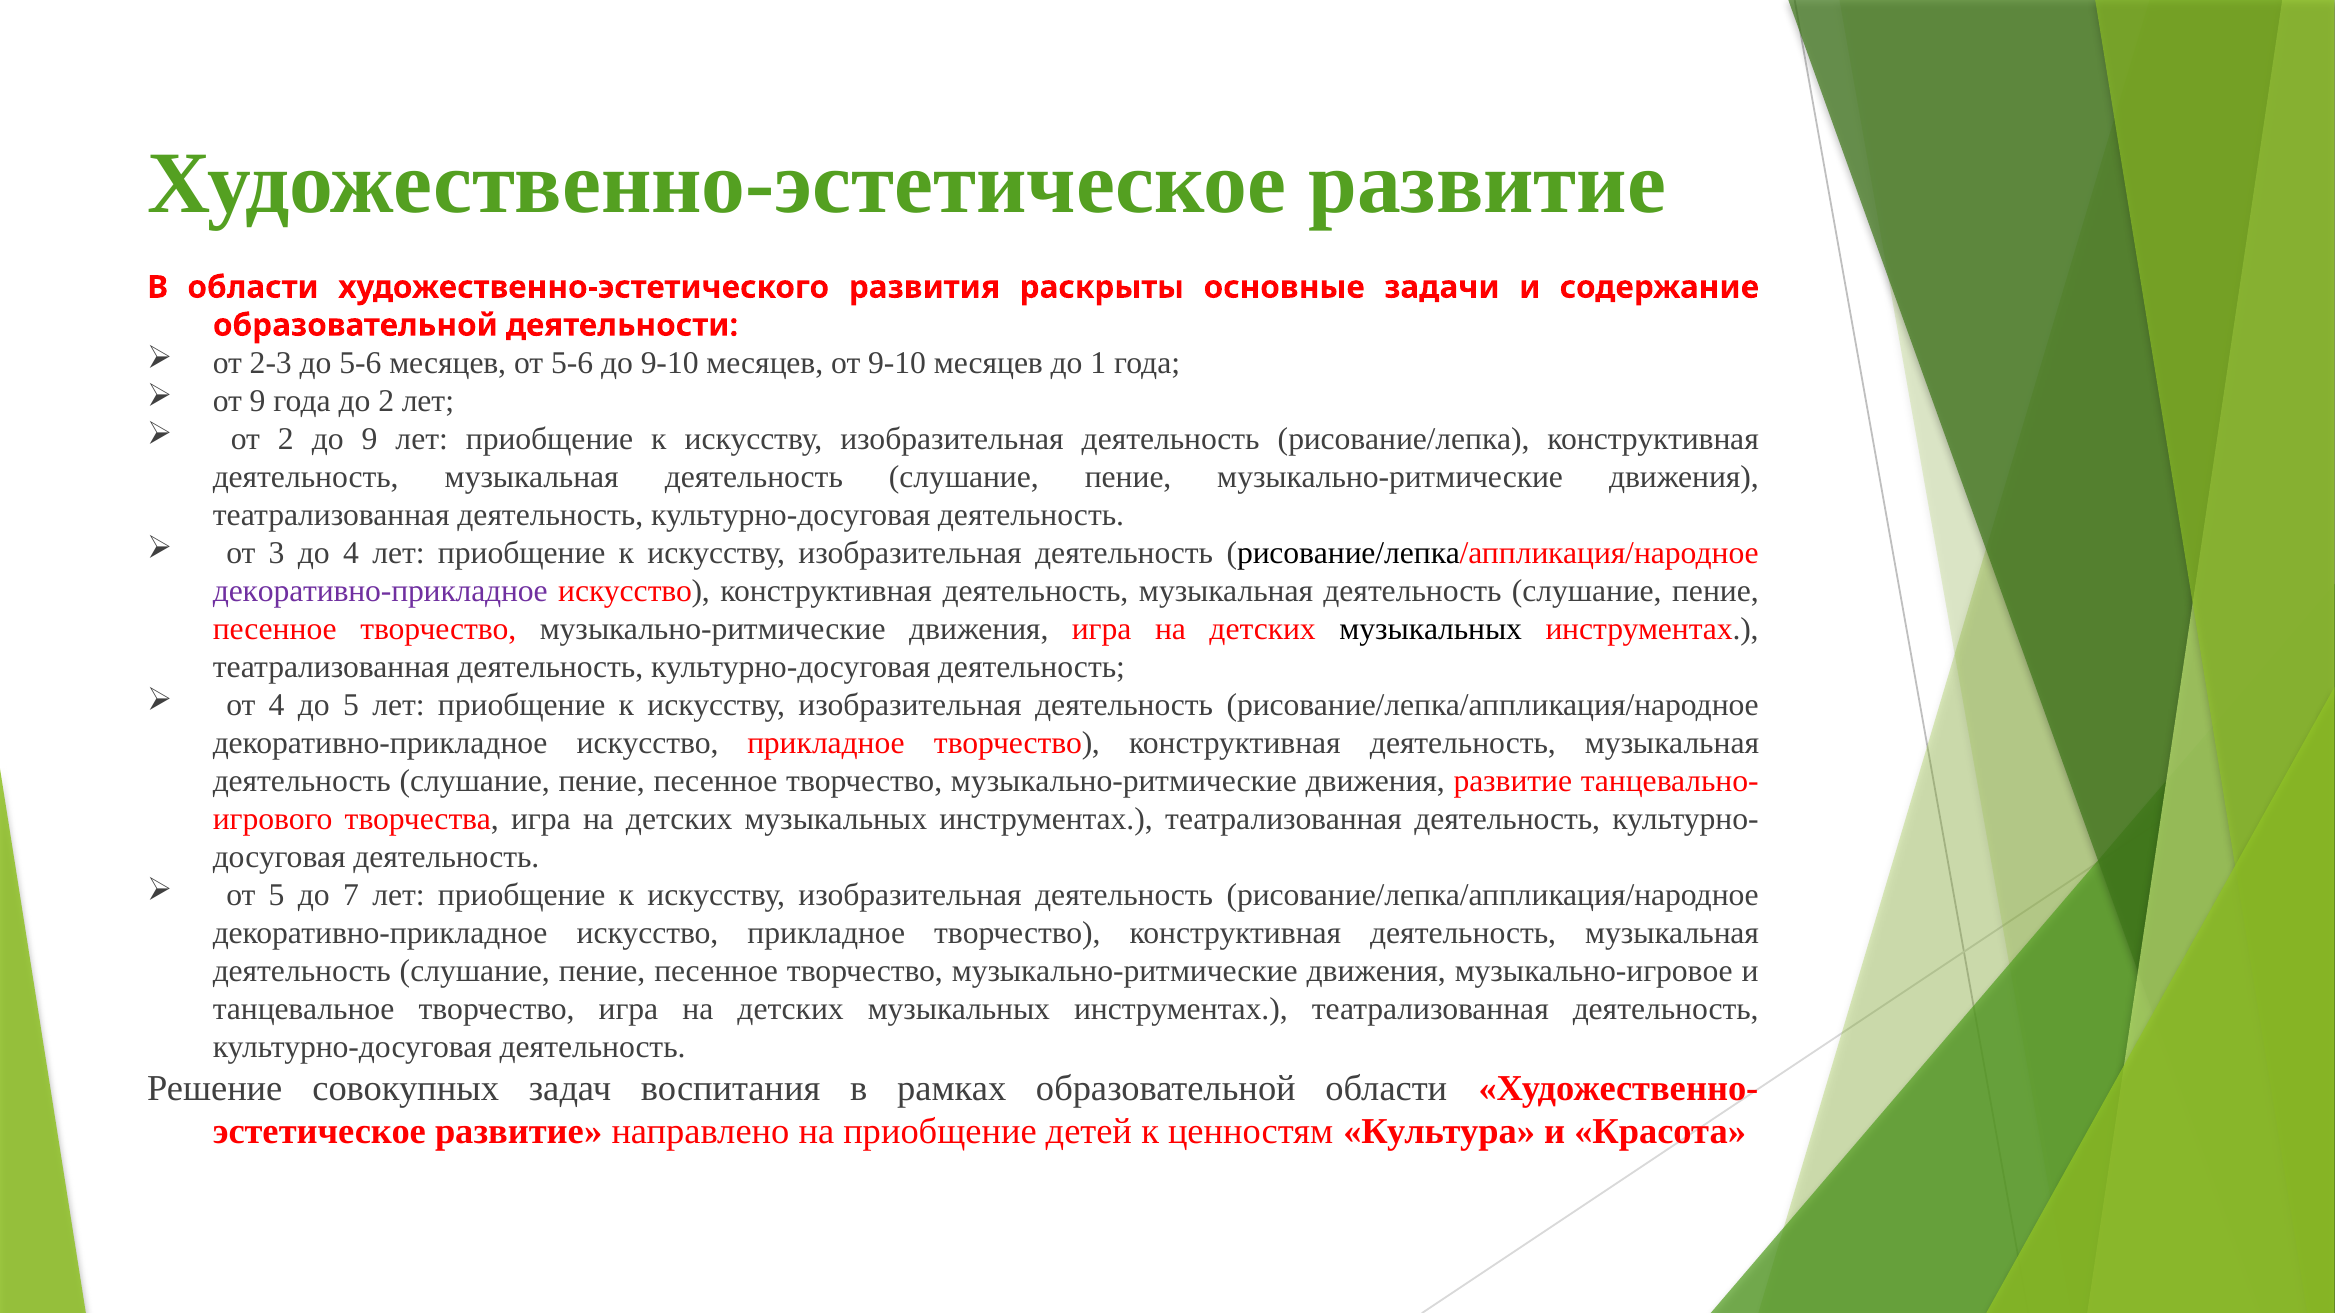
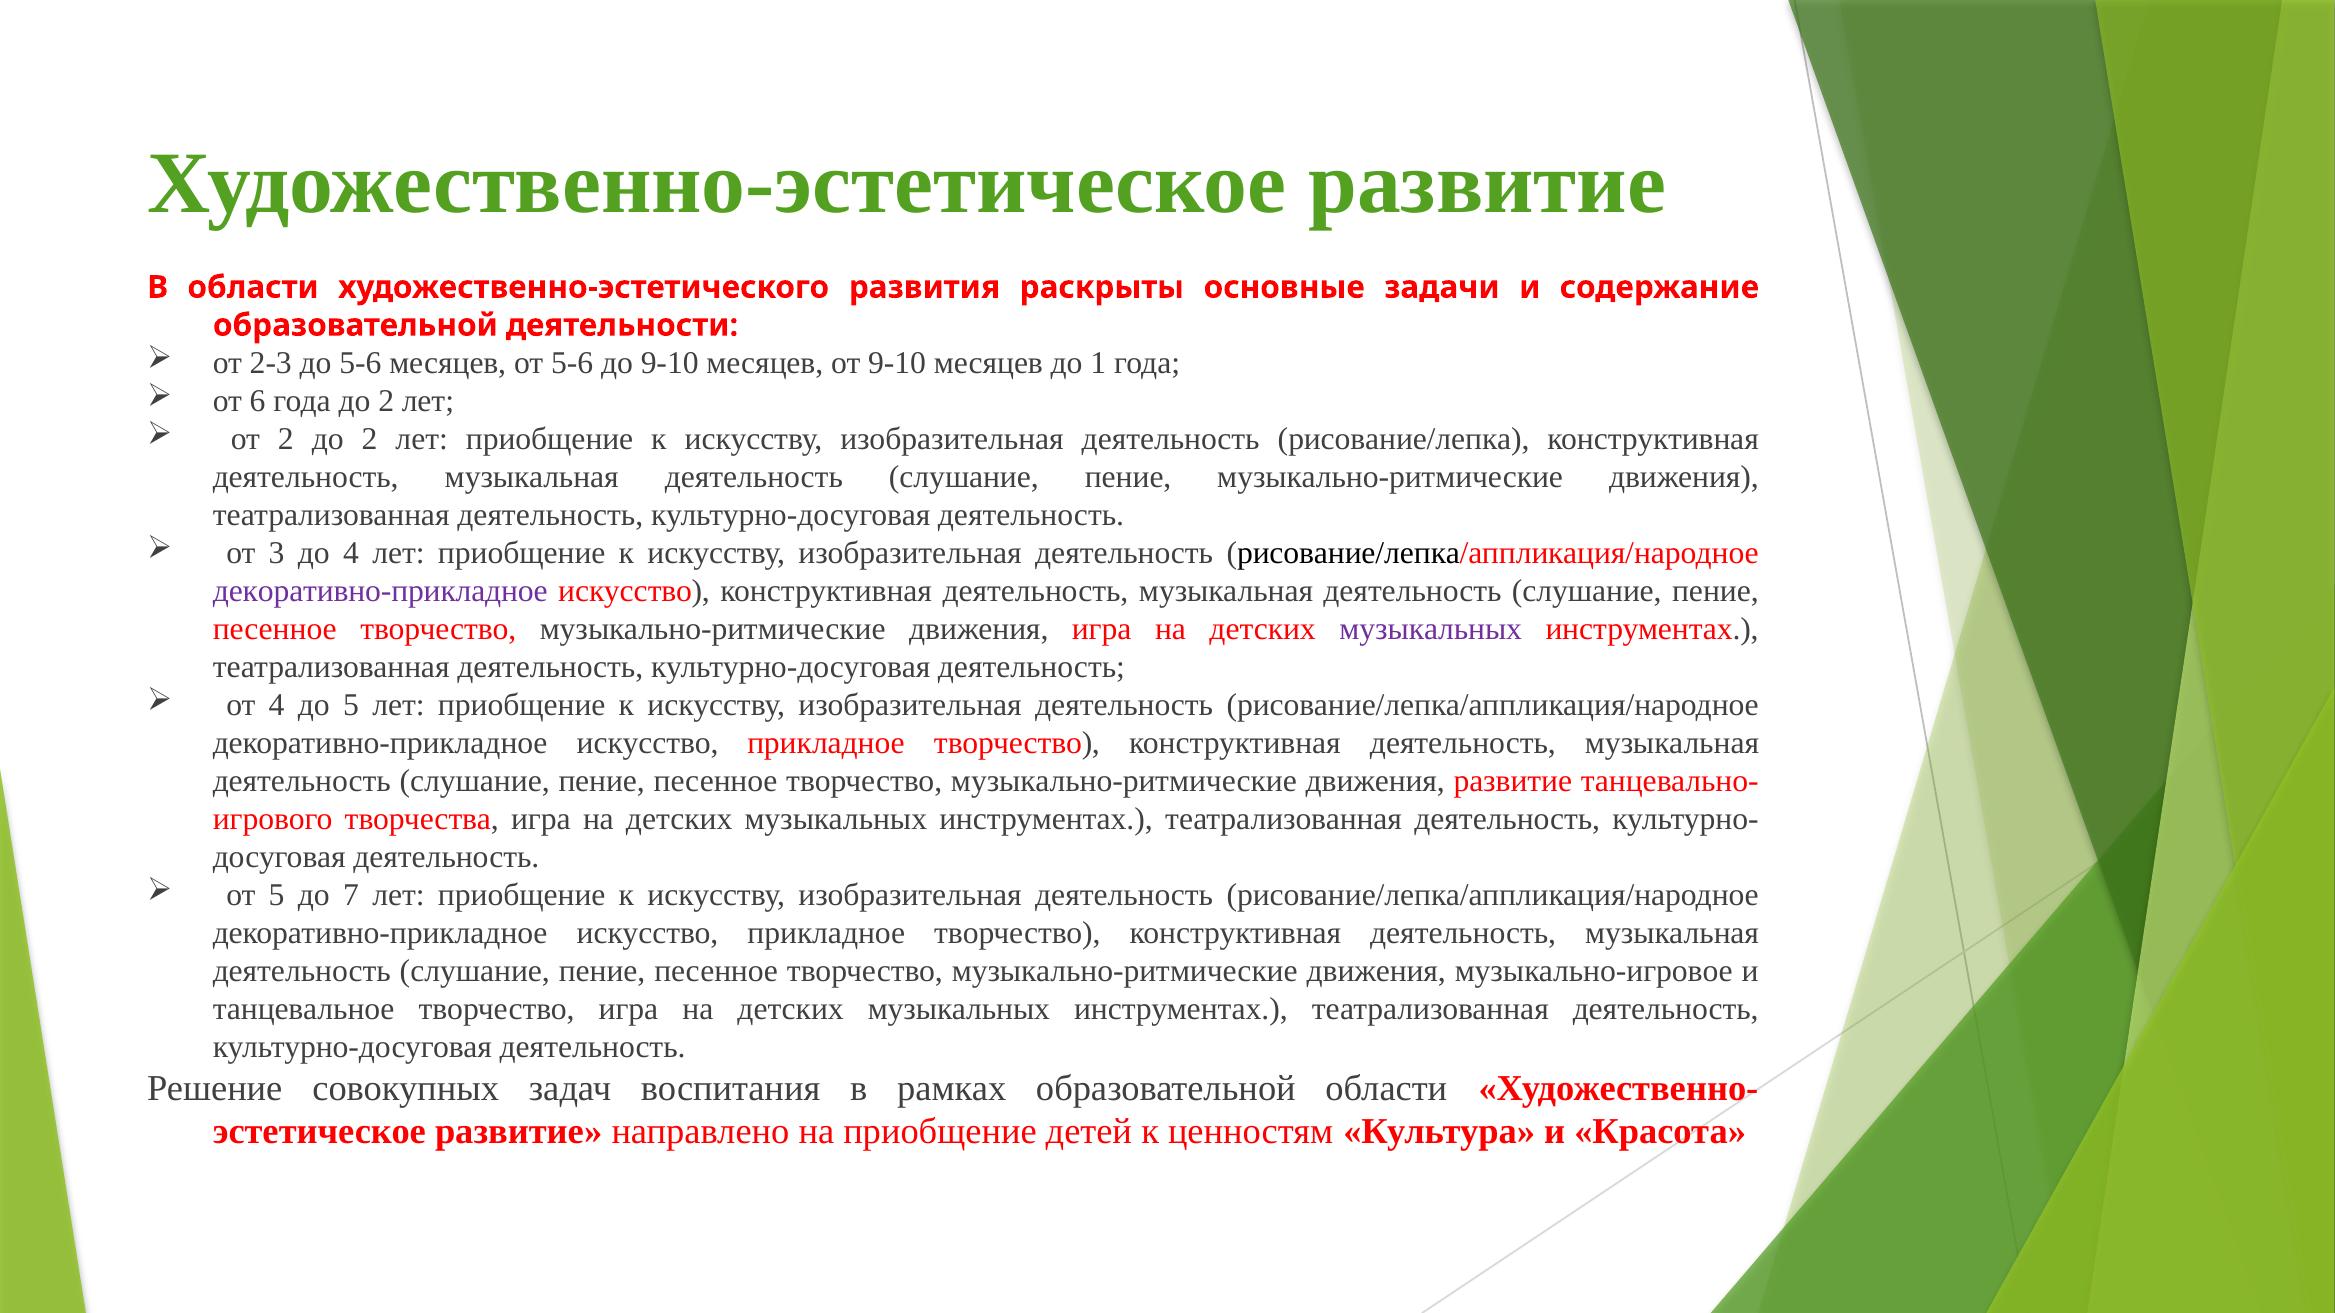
от 9: 9 -> 6 (258, 401)
2 до 9: 9 -> 2 (370, 439)
музыкальных colour: black -> purple (1431, 629)
